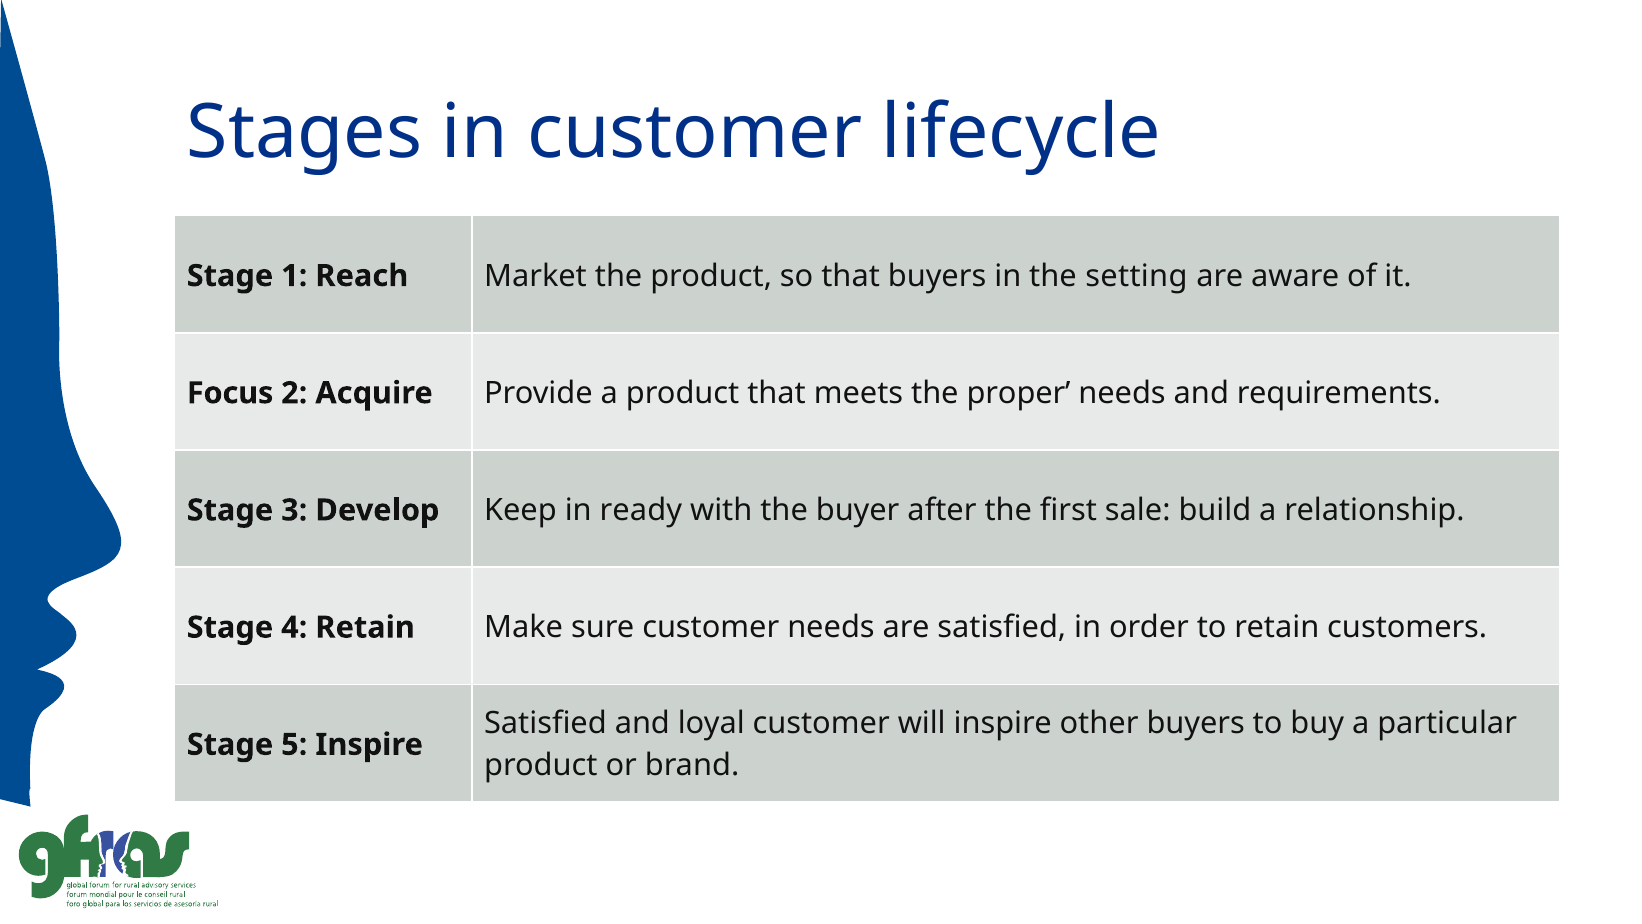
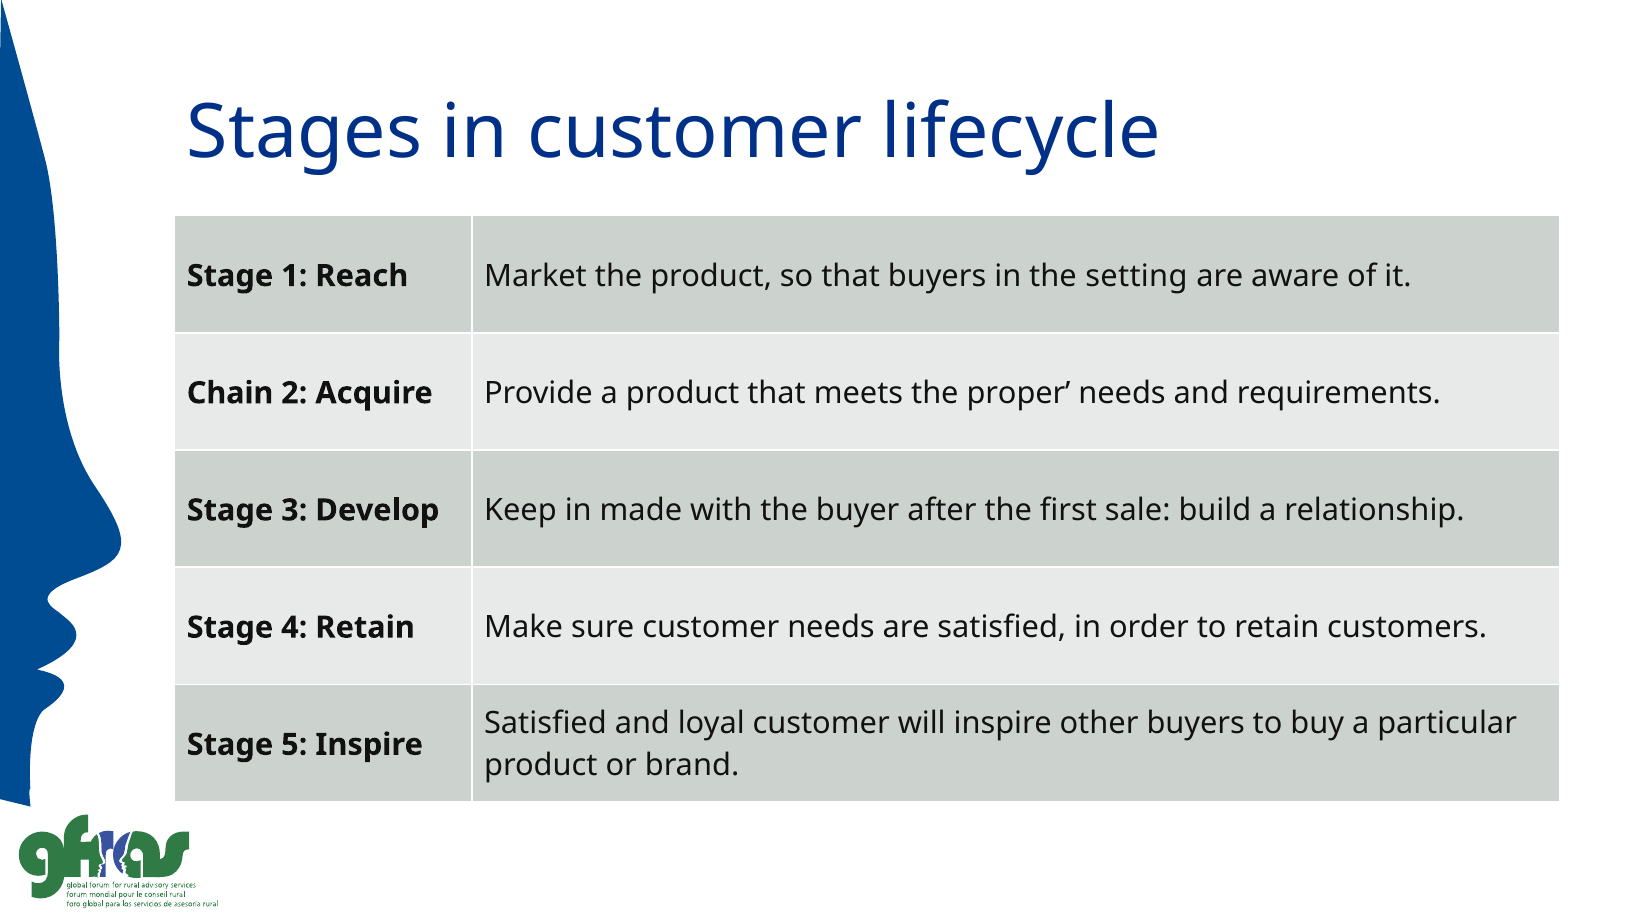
Focus: Focus -> Chain (230, 393)
ready: ready -> made (641, 510)
